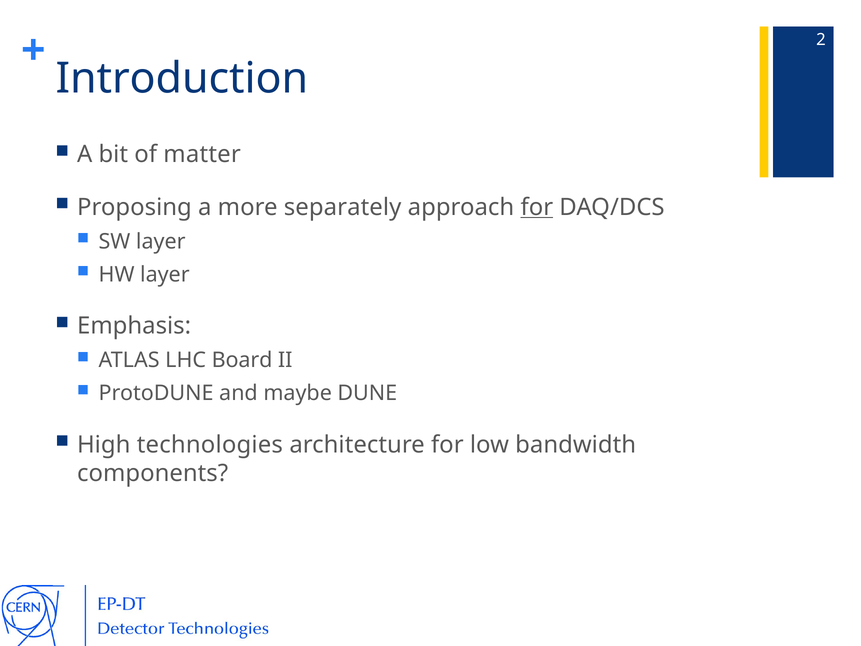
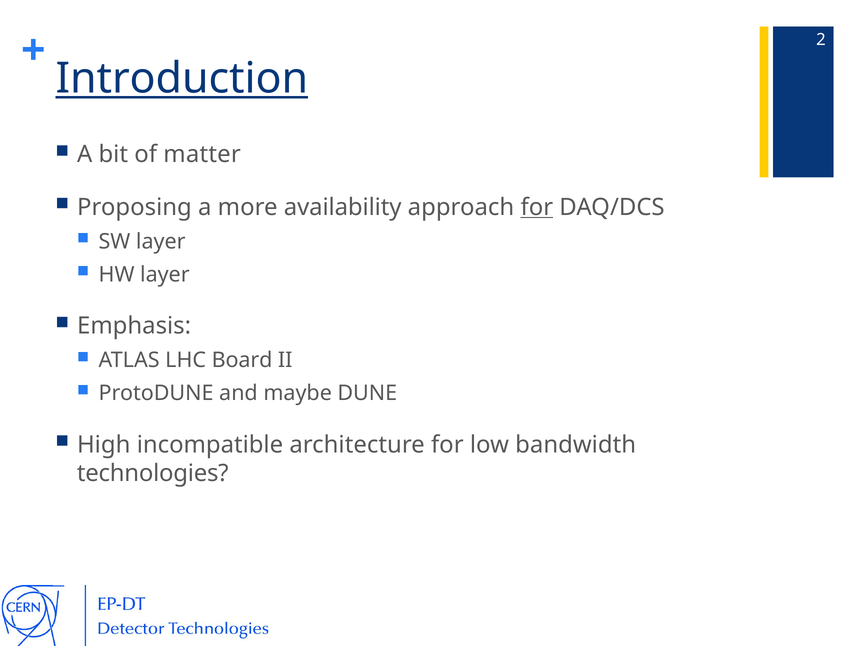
Introduction underline: none -> present (182, 79)
separately: separately -> availability (343, 207)
technologies: technologies -> incompatible (210, 445)
components: components -> technologies (153, 473)
